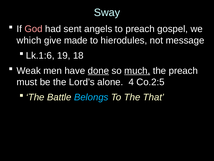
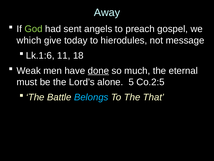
Sway: Sway -> Away (107, 12)
God colour: pink -> light green (33, 29)
made: made -> today (76, 40)
19: 19 -> 11 (64, 55)
much underline: present -> none (137, 70)
the preach: preach -> eternal (183, 70)
4: 4 -> 5 (131, 82)
